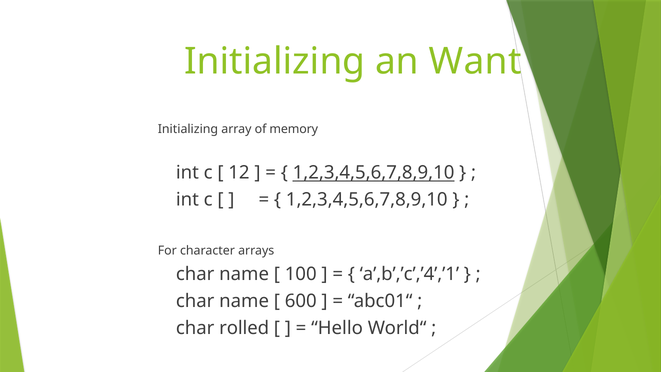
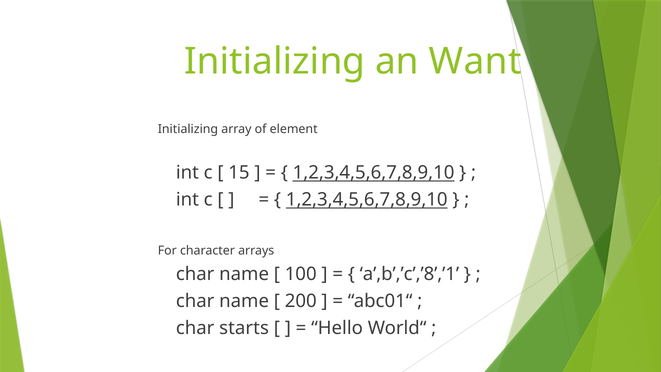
memory: memory -> element (294, 129)
12: 12 -> 15 (239, 173)
1,2,3,4,5,6,7,8,9,10 underline: none -> present (367, 200)
a’,b’,’c’,’4’,’1: a’,b’,’c’,’4’,’1 -> a’,b’,’c’,’8’,’1 (409, 274)
600: 600 -> 200 (301, 301)
rolled: rolled -> starts (244, 328)
